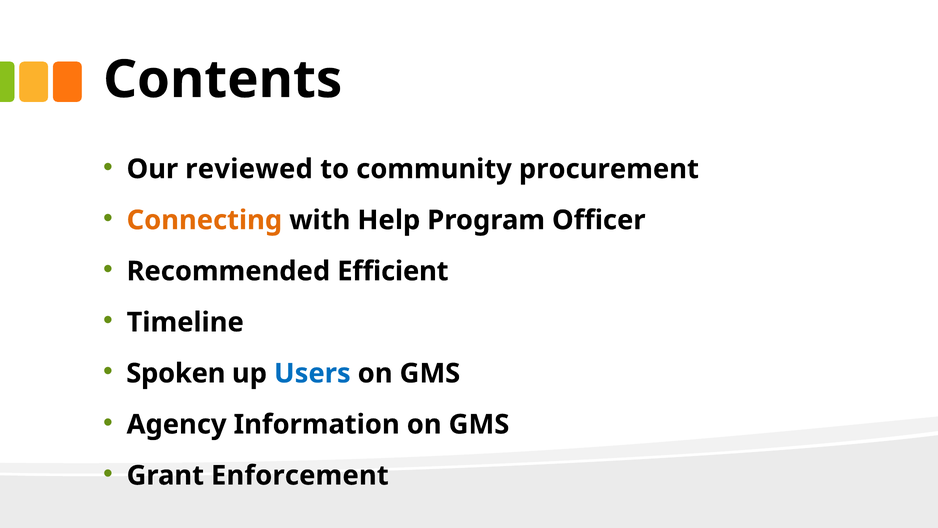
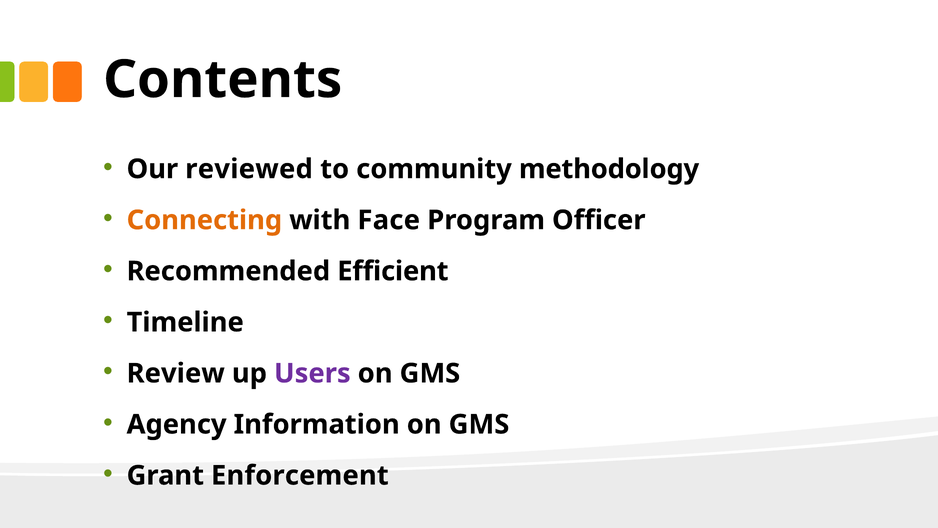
procurement: procurement -> methodology (609, 169)
Help: Help -> Face (389, 220)
Spoken: Spoken -> Review (176, 373)
Users colour: blue -> purple (312, 373)
